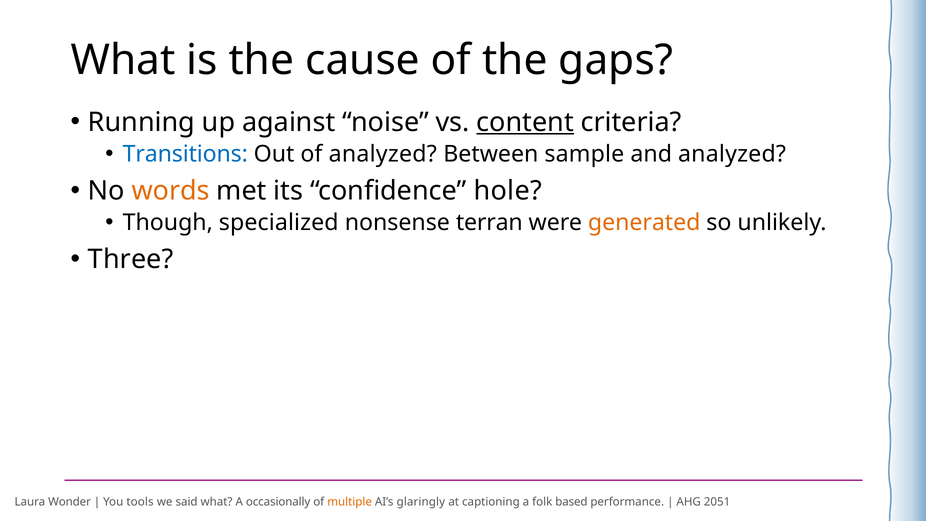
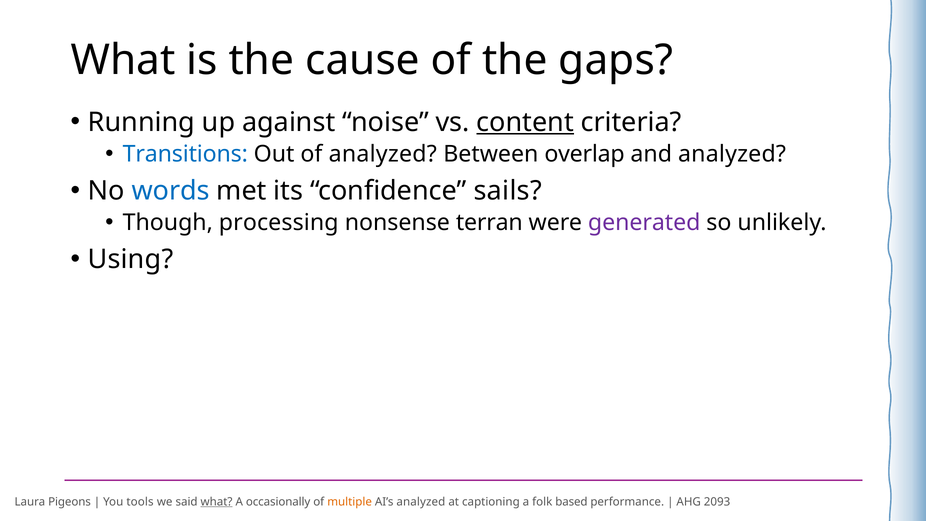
sample: sample -> overlap (585, 154)
words colour: orange -> blue (171, 191)
hole: hole -> sails (508, 191)
specialized: specialized -> processing (279, 223)
generated colour: orange -> purple (644, 223)
Three: Three -> Using (131, 259)
Wonder: Wonder -> Pigeons (70, 502)
what underline: none -> present (217, 502)
AI’s glaringly: glaringly -> analyzed (421, 502)
2051: 2051 -> 2093 (717, 502)
